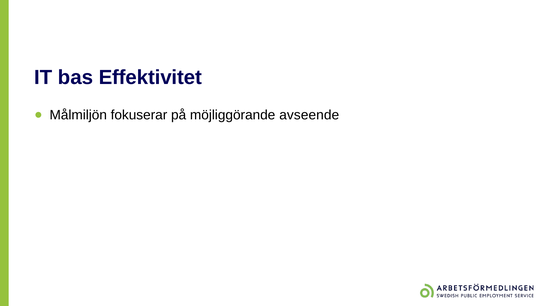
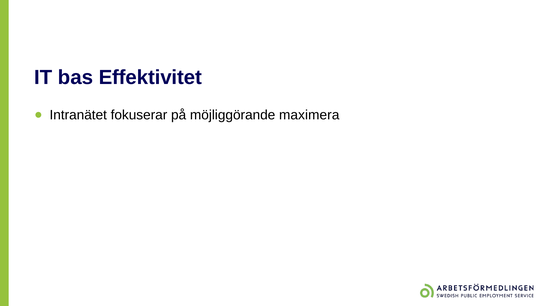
Målmiljön: Målmiljön -> Intranätet (78, 115)
avseende: avseende -> maximera (309, 115)
